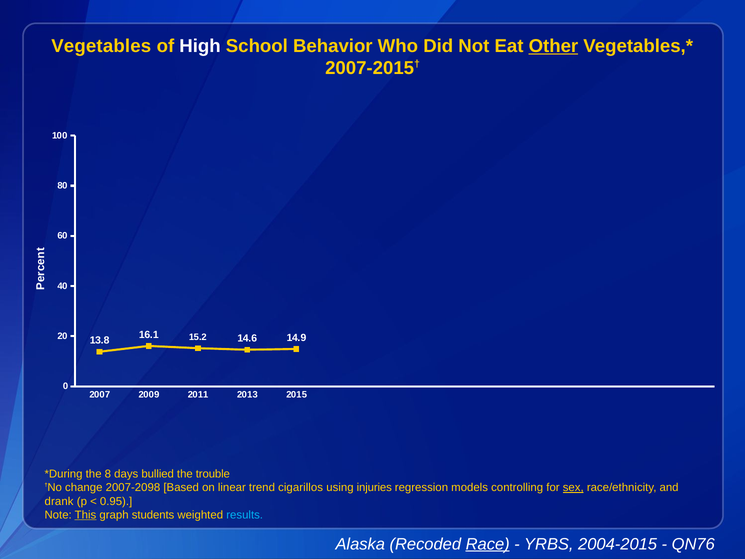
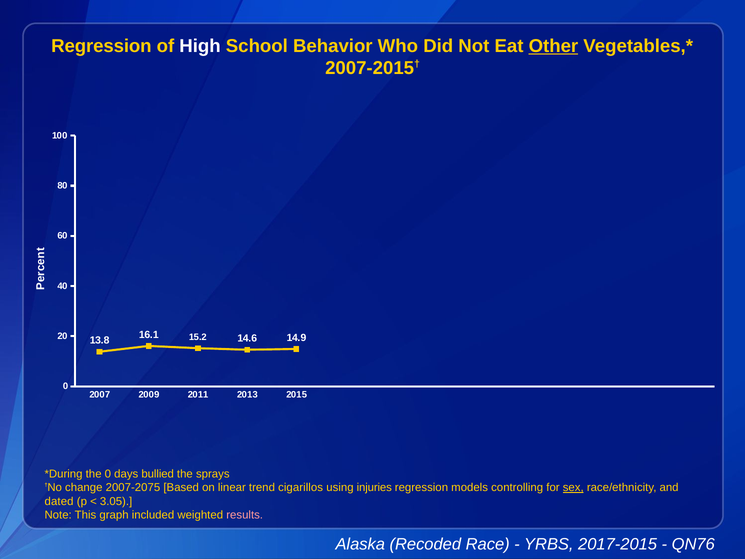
Vegetables: Vegetables -> Regression (101, 46)
the 8: 8 -> 0 (108, 474)
trouble: trouble -> sprays (213, 474)
2007-2098: 2007-2098 -> 2007-2075 (133, 487)
drank: drank -> dated (59, 501)
0.95: 0.95 -> 3.05 (116, 501)
This underline: present -> none (85, 515)
students: students -> included (153, 515)
results colour: light blue -> pink (245, 515)
Race underline: present -> none (488, 544)
2004-2015: 2004-2015 -> 2017-2015 (618, 544)
